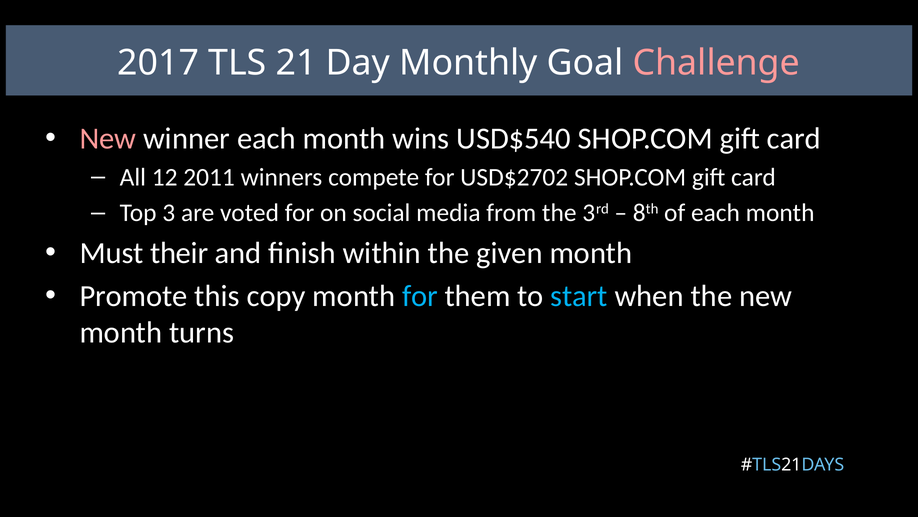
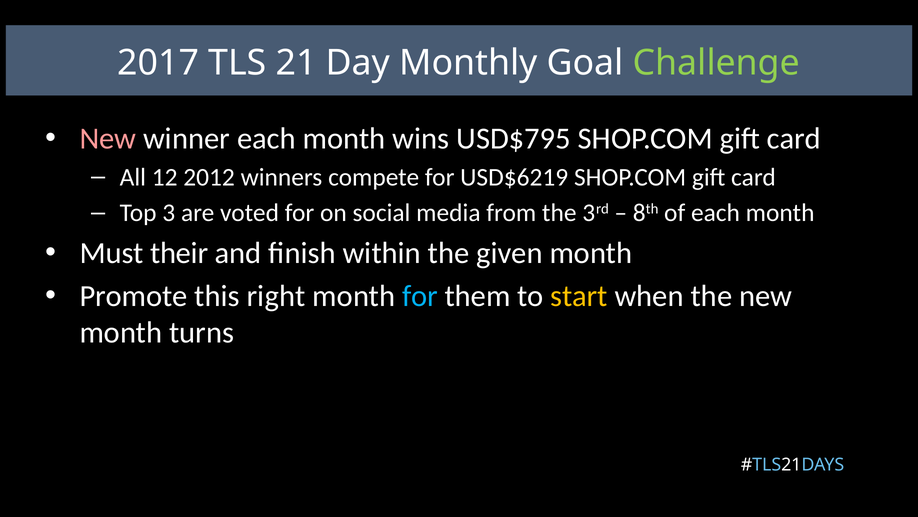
Challenge colour: pink -> light green (716, 63)
USD$540: USD$540 -> USD$795 (514, 139)
2011: 2011 -> 2012 (209, 177)
USD$2702: USD$2702 -> USD$6219 (514, 177)
copy: copy -> right (276, 296)
start colour: light blue -> yellow (579, 296)
